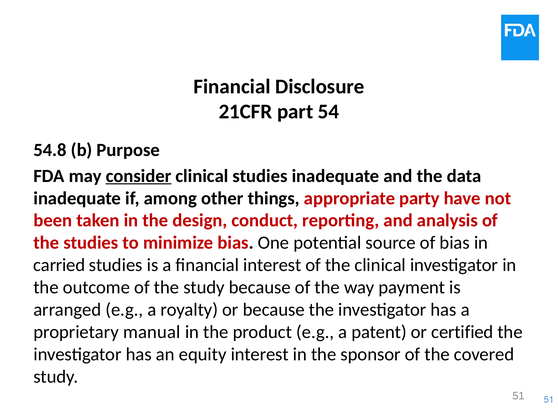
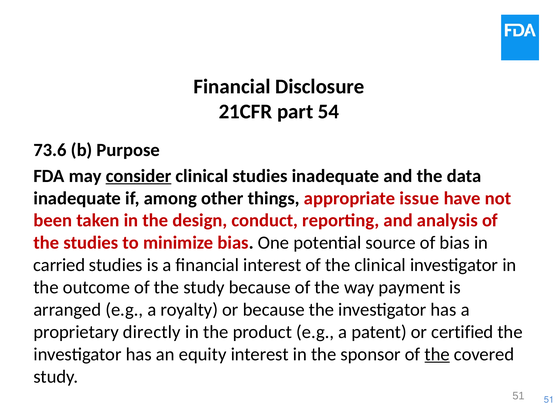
54.8: 54.8 -> 73.6 (50, 150)
party: party -> issue (419, 198)
manual: manual -> directly (152, 332)
the underline: none -> present (437, 355)
